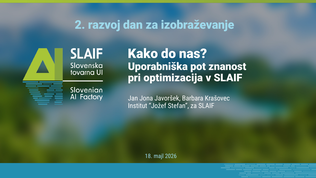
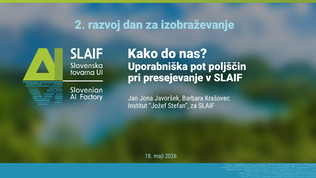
znanost: znanost -> poljščin (227, 66)
optimizacija: optimizacija -> presejevanje (173, 78)
